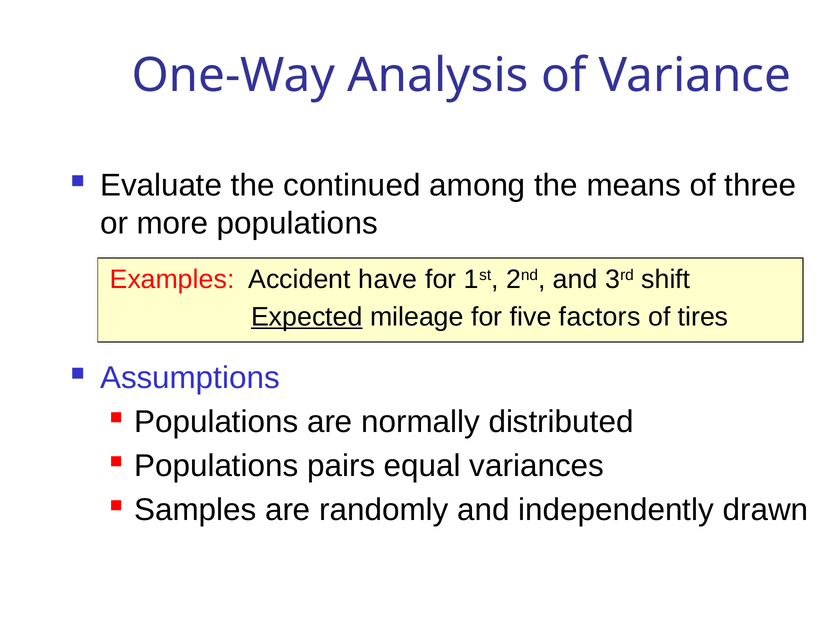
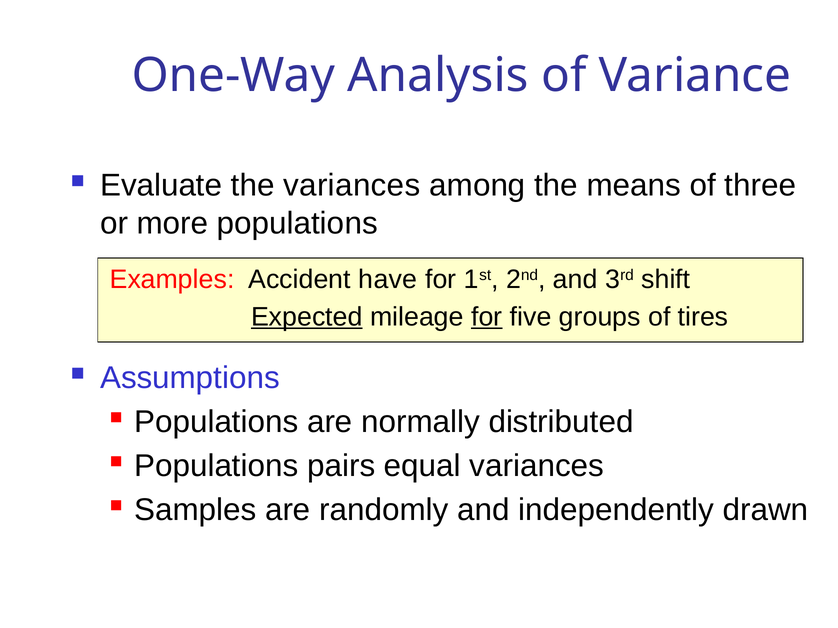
the continued: continued -> variances (352, 186)
for underline: none -> present (487, 317)
factors: factors -> groups (600, 317)
